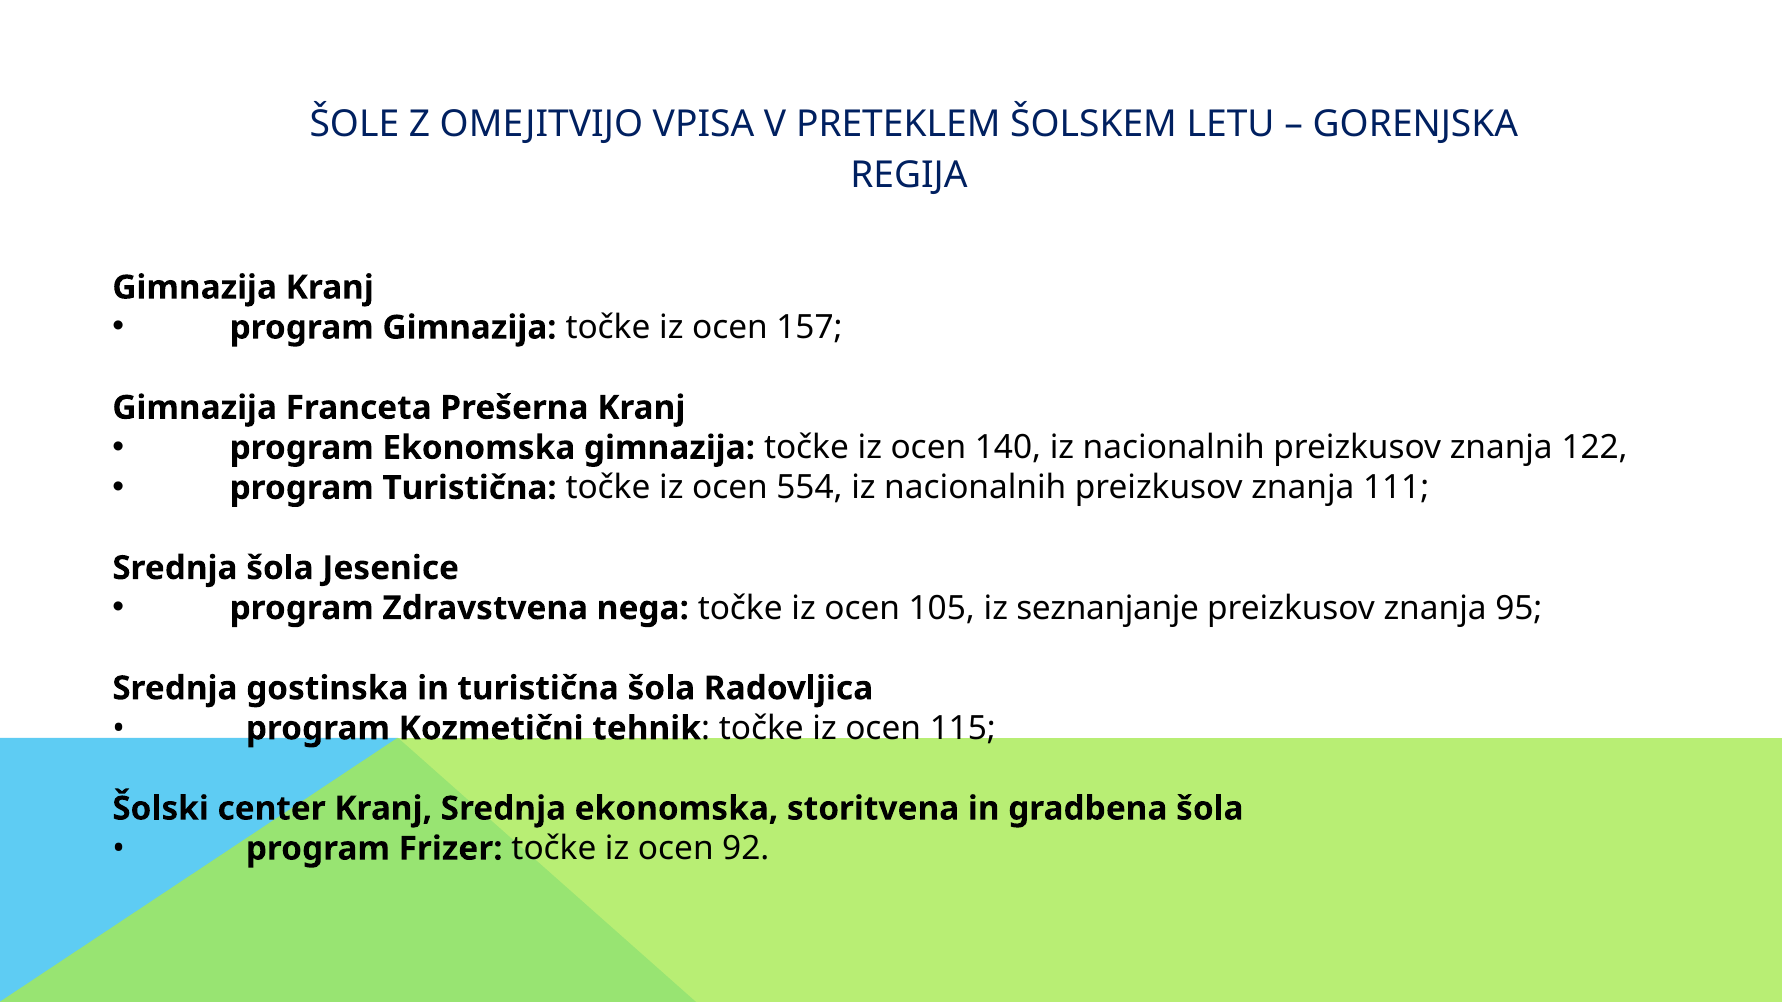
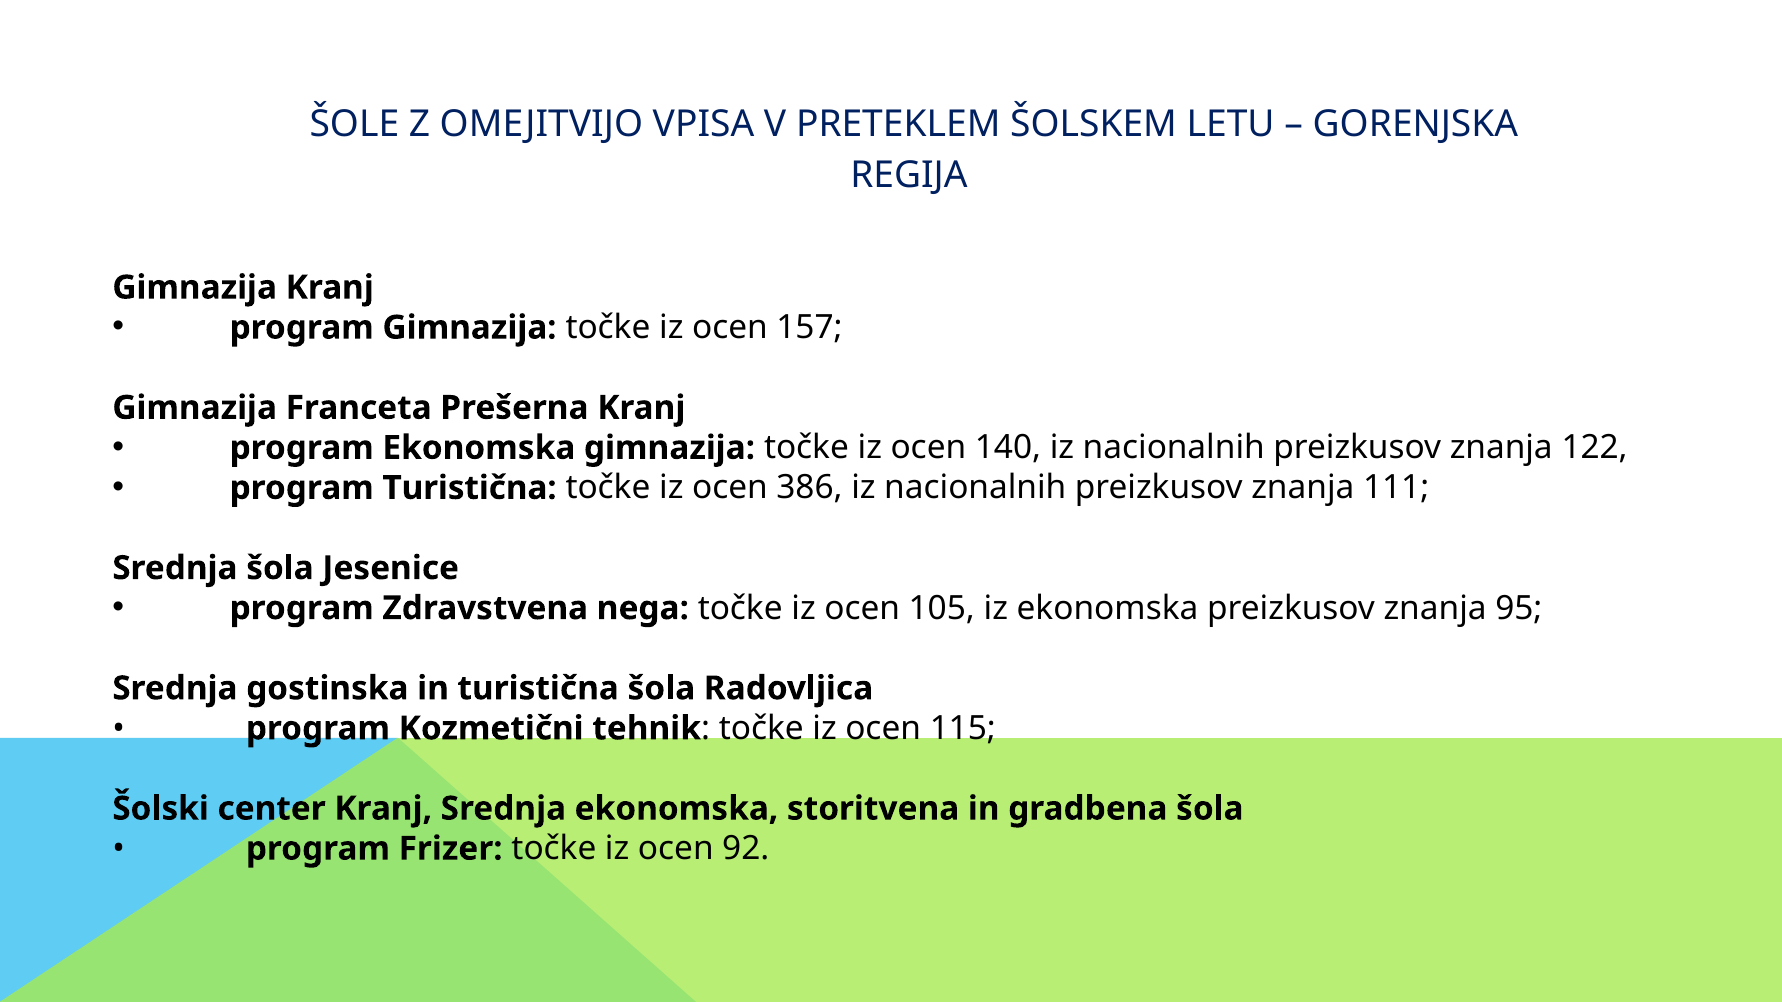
554: 554 -> 386 (809, 488)
iz seznanjanje: seznanjanje -> ekonomska (1107, 608)
